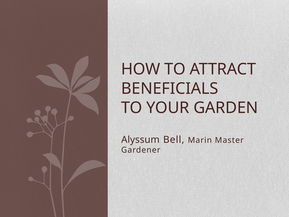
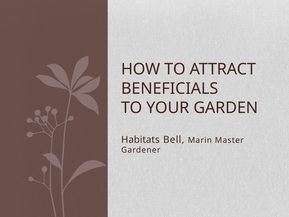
Alyssum: Alyssum -> Habitats (140, 139)
